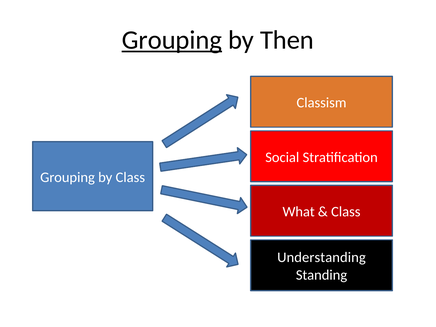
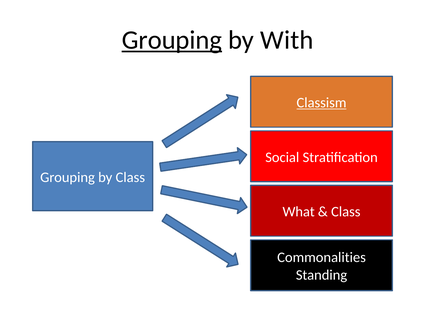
Then: Then -> With (287, 40)
Classism underline: none -> present (322, 103)
Understanding: Understanding -> Commonalities (322, 258)
